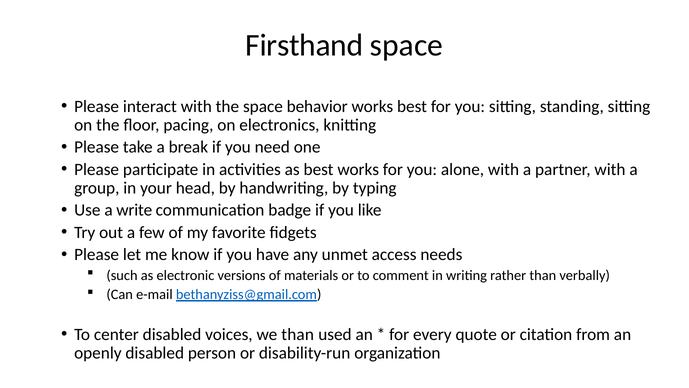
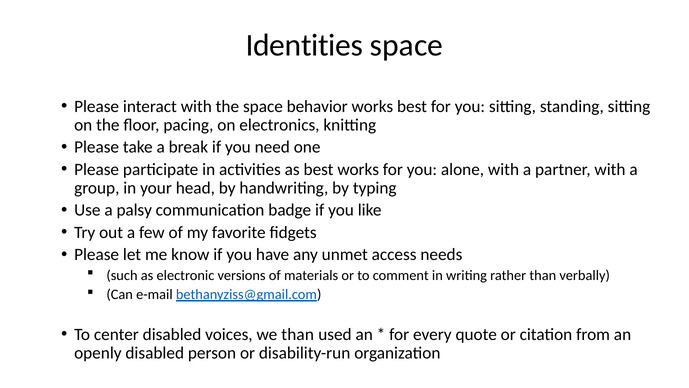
Firsthand: Firsthand -> Identities (304, 45)
write: write -> palsy (134, 210)
